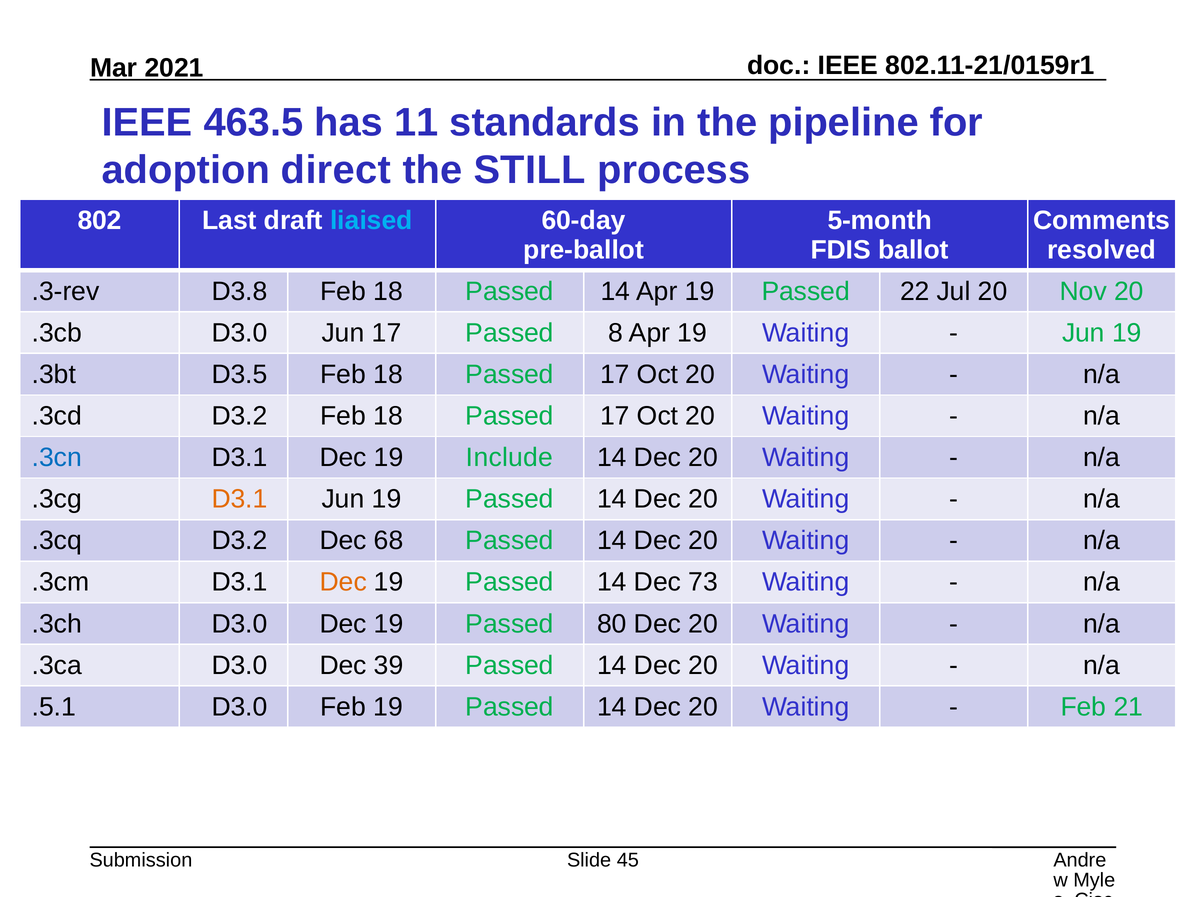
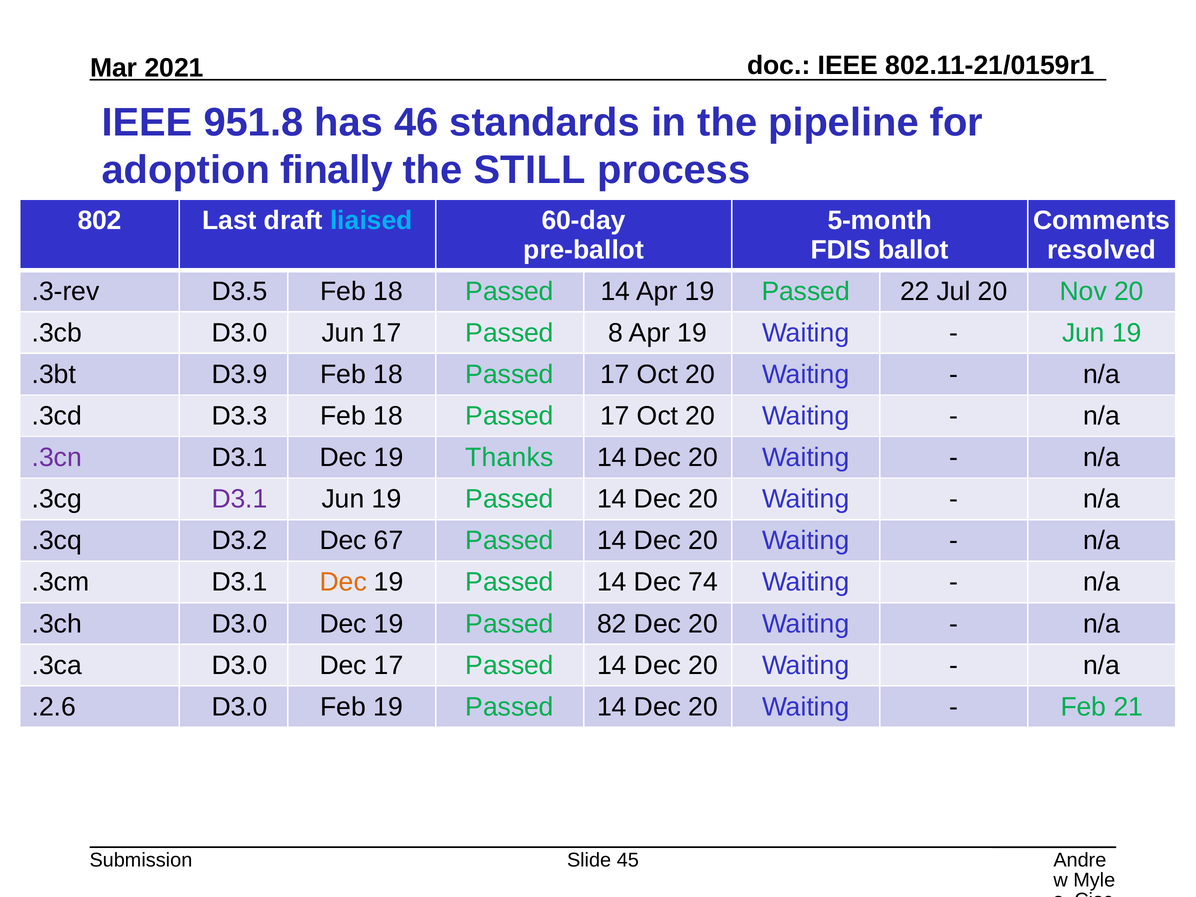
463.5: 463.5 -> 951.8 (253, 122)
11: 11 -> 46 (416, 122)
direct: direct -> finally (336, 170)
D3.8: D3.8 -> D3.5 (239, 292)
D3.5: D3.5 -> D3.9 (239, 375)
.3cd D3.2: D3.2 -> D3.3 (239, 416)
.3cn colour: blue -> purple (57, 458)
Include: Include -> Thanks (510, 458)
D3.1 colour: orange -> purple (239, 499)
68: 68 -> 67 (389, 541)
73: 73 -> 74 (703, 582)
80: 80 -> 82 (612, 624)
Dec 39: 39 -> 17 (389, 665)
.5.1: .5.1 -> .2.6 (54, 707)
